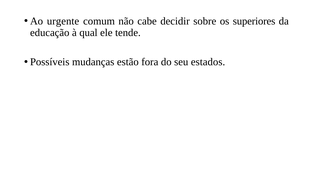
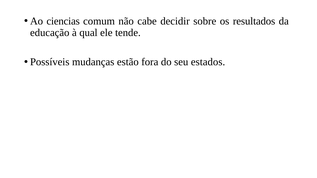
urgente: urgente -> ciencias (63, 21)
superiores: superiores -> resultados (254, 21)
